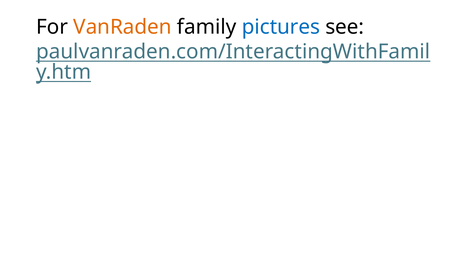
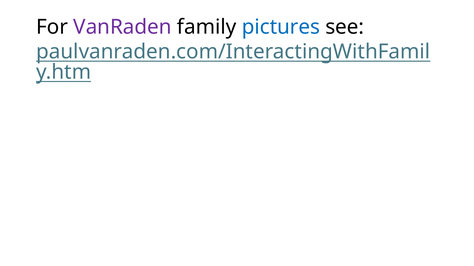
VanRaden colour: orange -> purple (122, 27)
